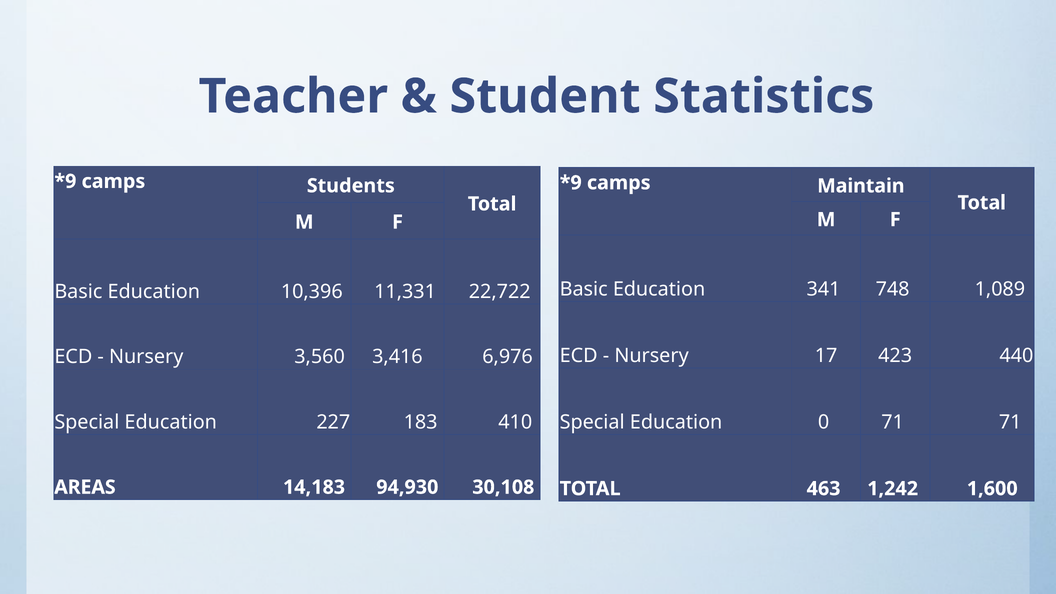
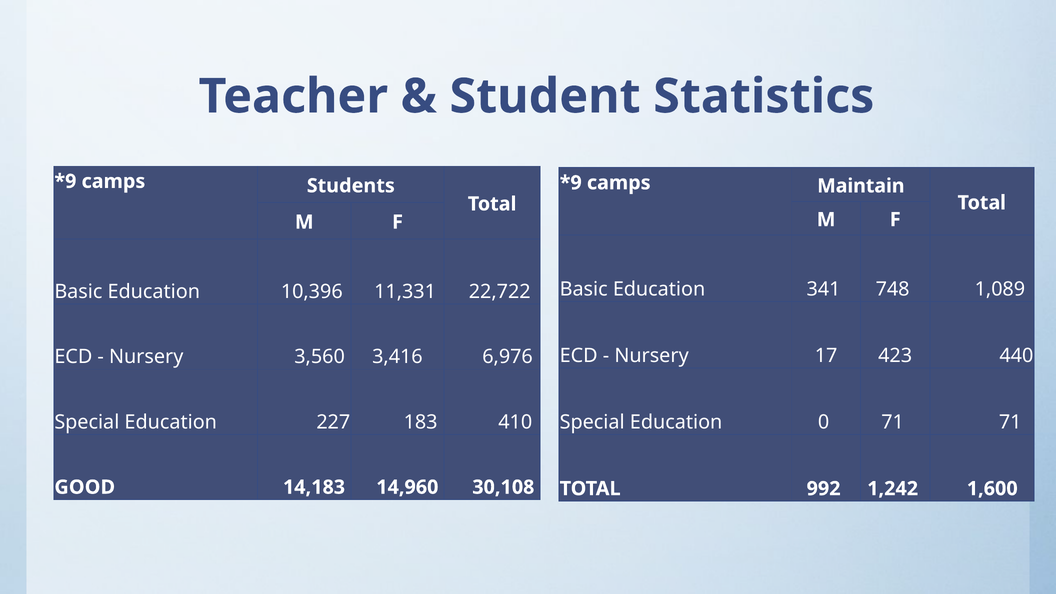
AREAS: AREAS -> GOOD (85, 487)
94,930: 94,930 -> 14,960 (407, 487)
463: 463 -> 992 (824, 489)
